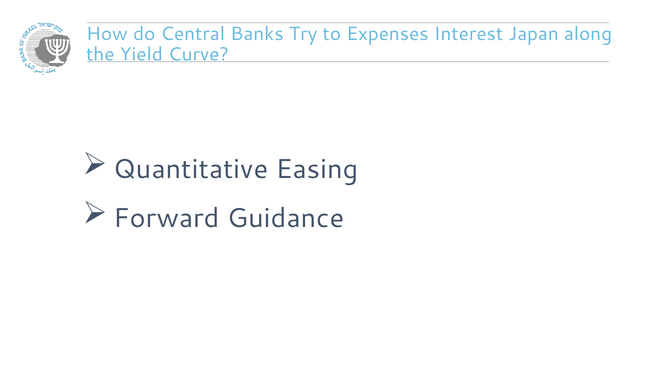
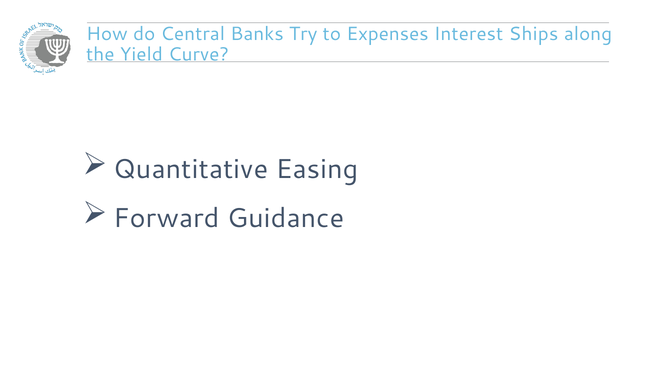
Japan: Japan -> Ships (533, 34)
